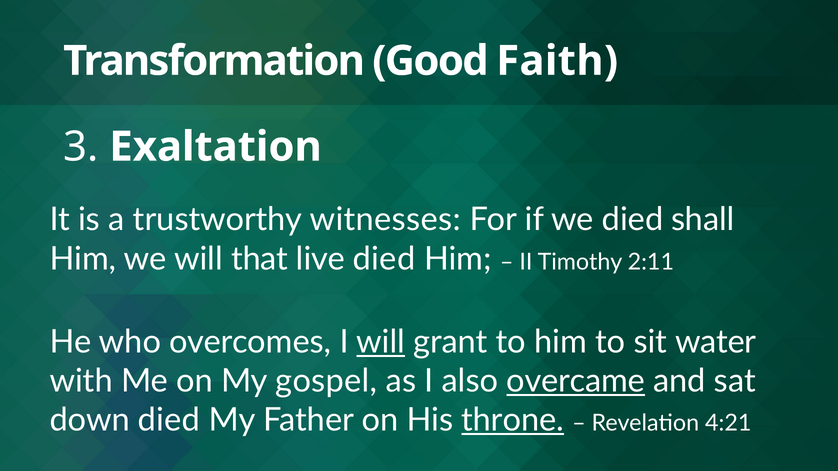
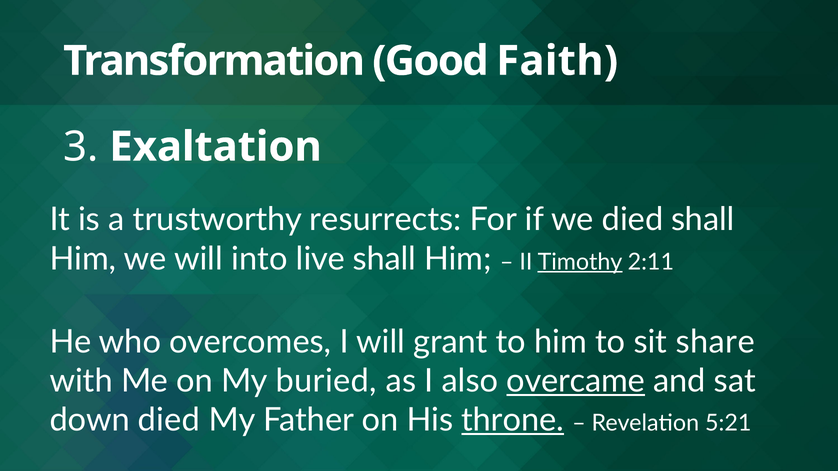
witnesses: witnesses -> resurrects (386, 220)
that: that -> into (259, 259)
live died: died -> shall (384, 259)
Timothy underline: none -> present (580, 262)
will underline: present -> none (381, 342)
water: water -> share (715, 342)
gospel: gospel -> buried (326, 381)
4:21: 4:21 -> 5:21 (728, 423)
